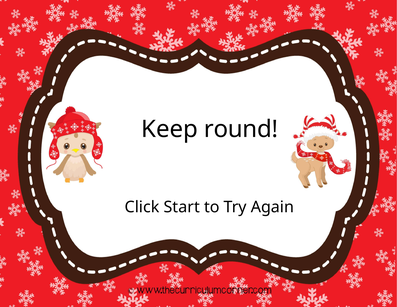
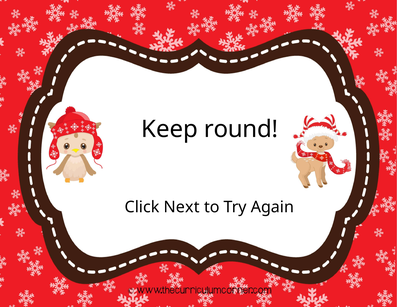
Start: Start -> Next (182, 207)
